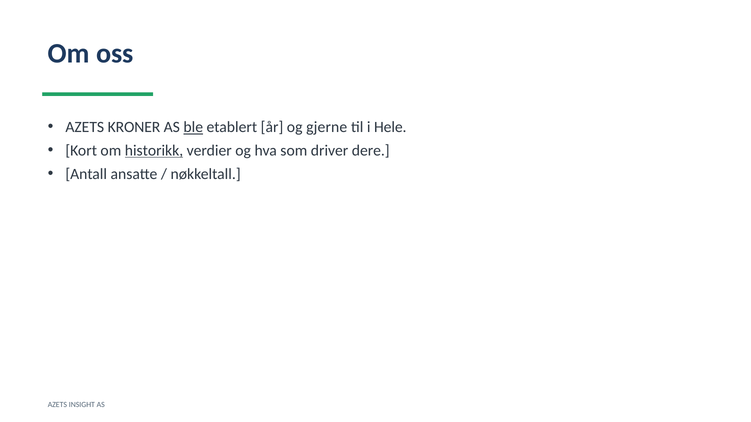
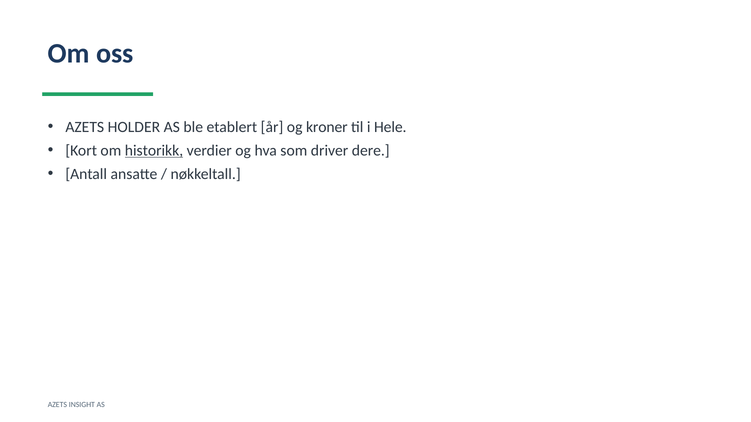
KRONER: KRONER -> HOLDER (134, 127)
ble underline: present -> none (193, 127)
gjerne: gjerne -> kroner (327, 127)
